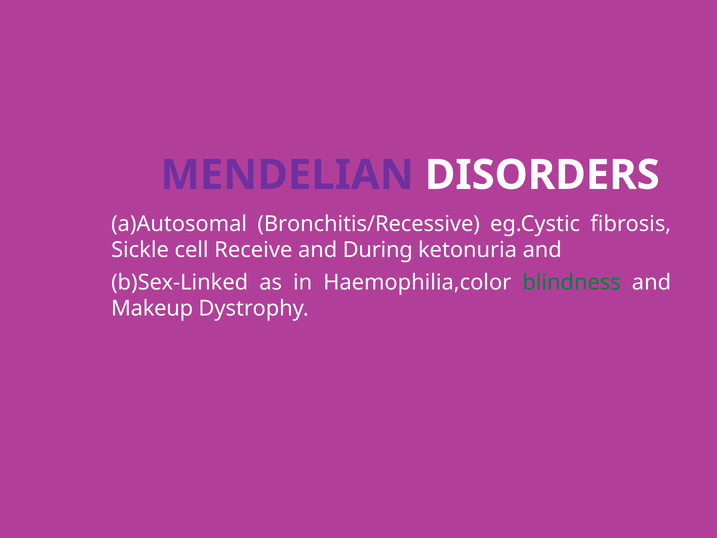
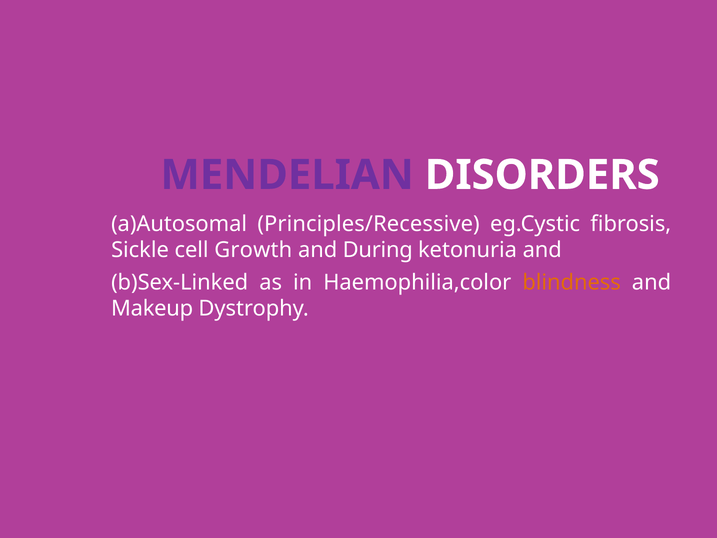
Bronchitis/Recessive: Bronchitis/Recessive -> Principles/Recessive (369, 224)
Receive: Receive -> Growth (253, 250)
blindness colour: green -> orange (572, 282)
